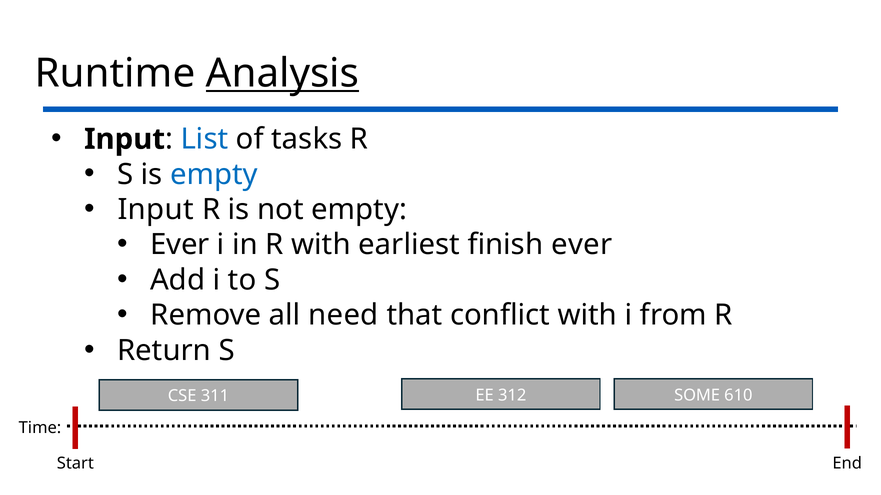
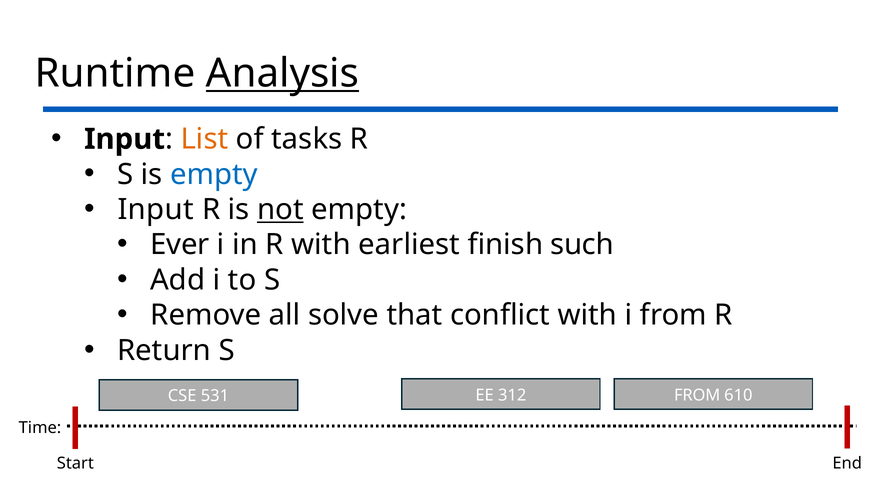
List colour: blue -> orange (204, 139)
not underline: none -> present (280, 210)
finish ever: ever -> such (582, 245)
need: need -> solve (344, 316)
311: 311 -> 531 (215, 396)
312 SOME: SOME -> FROM (697, 396)
